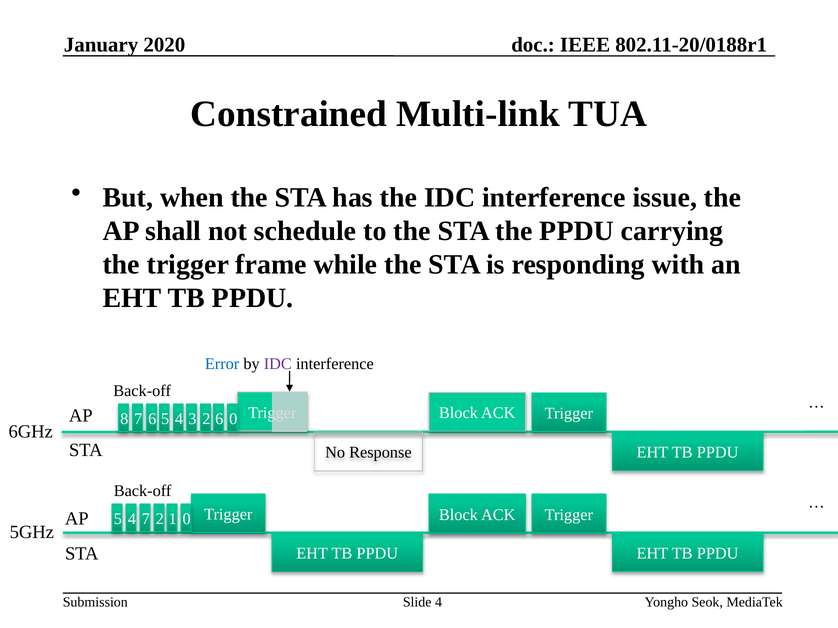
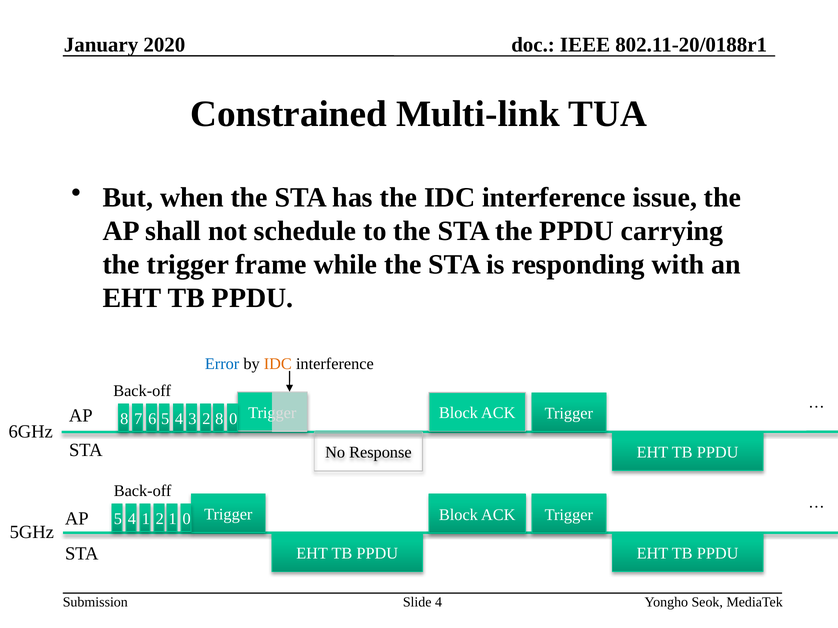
IDC colour: purple -> orange (278, 364)
6: 6 -> 8 (219, 419)
4 7: 7 -> 1 (146, 519)
